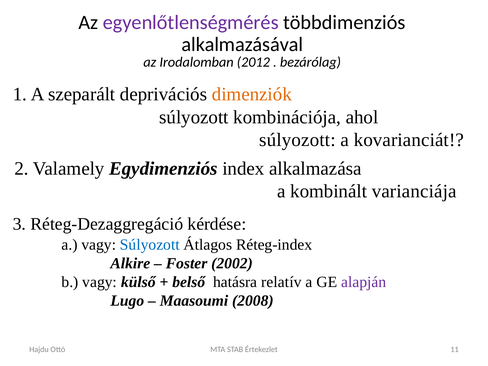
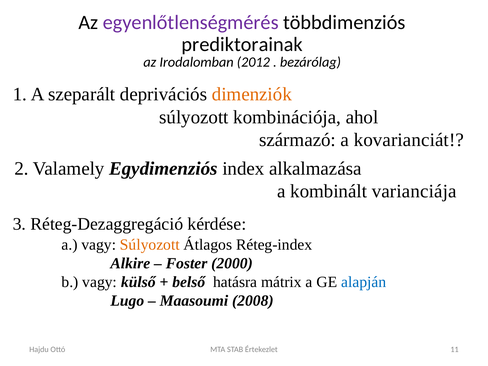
alkalmazásával: alkalmazásával -> prediktorainak (242, 44)
súlyozott: súlyozott -> származó (298, 140)
Súlyozott colour: blue -> orange (150, 245)
2002: 2002 -> 2000 (232, 263)
relatív: relatív -> mátrix (281, 282)
alapján colour: purple -> blue (364, 282)
